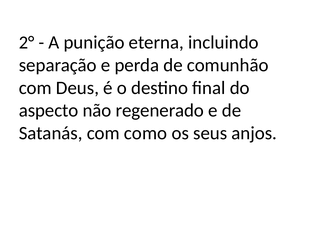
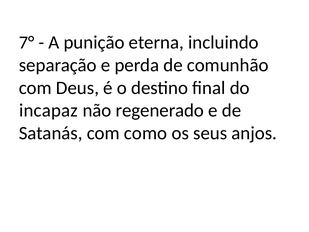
2°: 2° -> 7° (27, 43)
aspecto: aspecto -> incapaz (48, 110)
